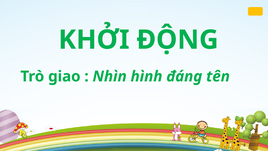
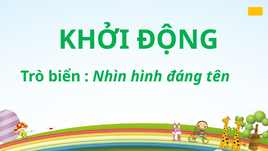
giao: giao -> biển (64, 76)
